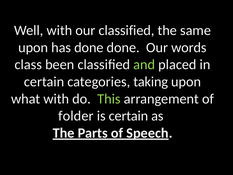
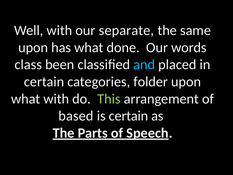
our classified: classified -> separate (126, 30)
has done: done -> what (89, 47)
and colour: light green -> light blue (144, 64)
taking: taking -> folder (151, 82)
folder: folder -> based (76, 116)
